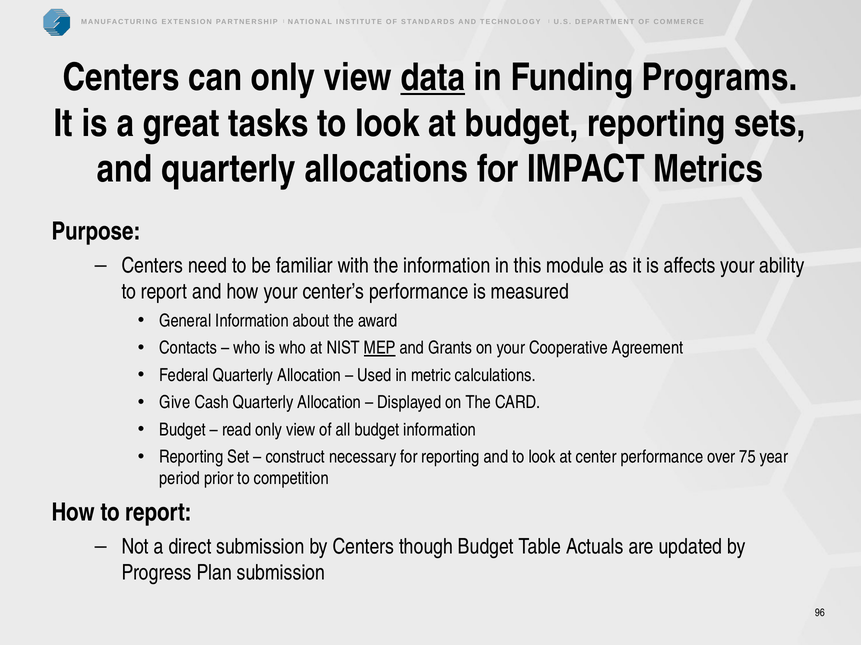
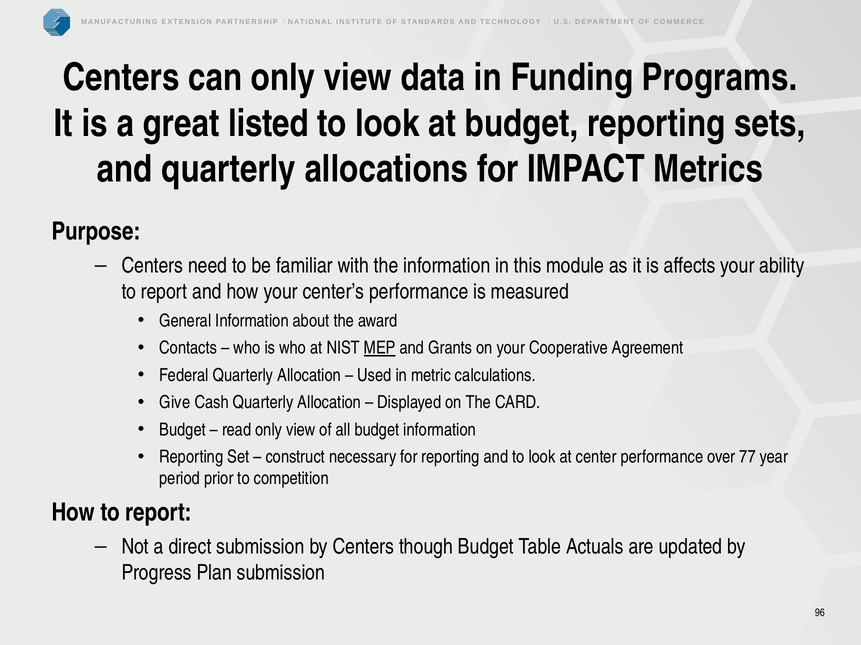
data underline: present -> none (433, 78)
tasks: tasks -> listed (269, 124)
75: 75 -> 77 (748, 457)
